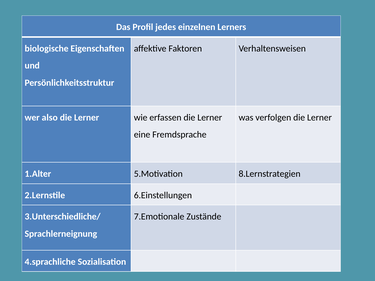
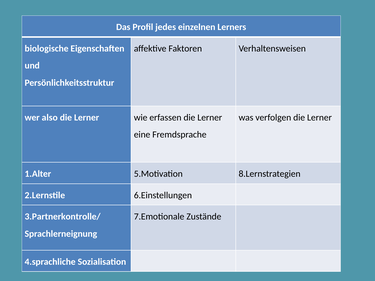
3.Unterschiedliche/: 3.Unterschiedliche/ -> 3.Partnerkontrolle/ (63, 217)
